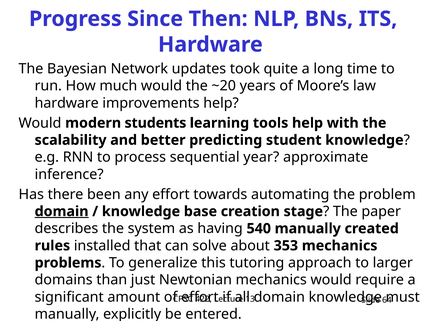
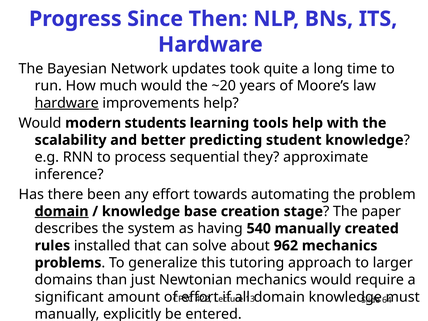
hardware underline: none -> present (67, 103)
year: year -> they (261, 157)
353: 353 -> 962 (286, 246)
